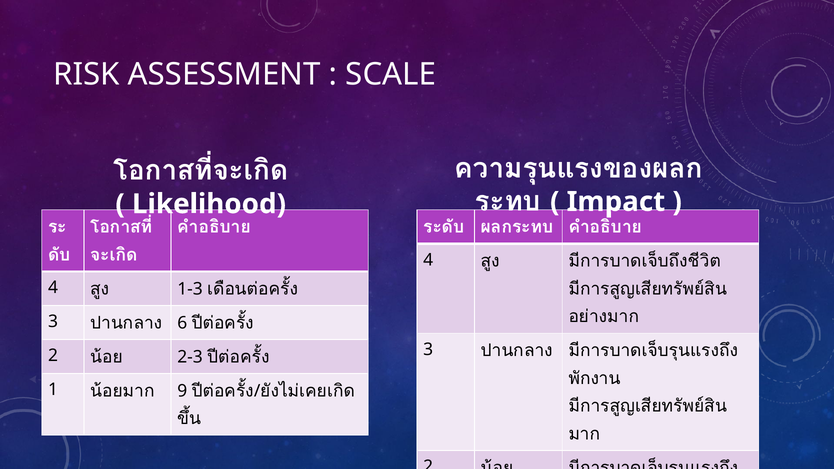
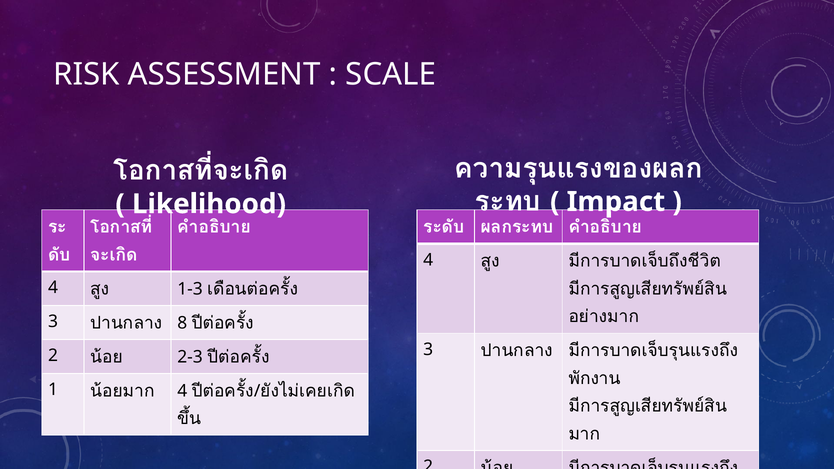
6: 6 -> 8 (182, 323)
9: 9 -> 4 (182, 391)
